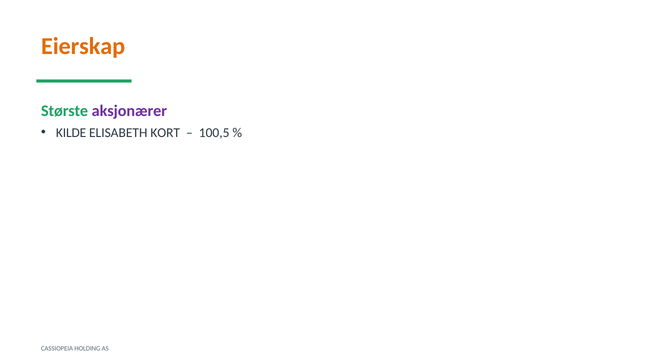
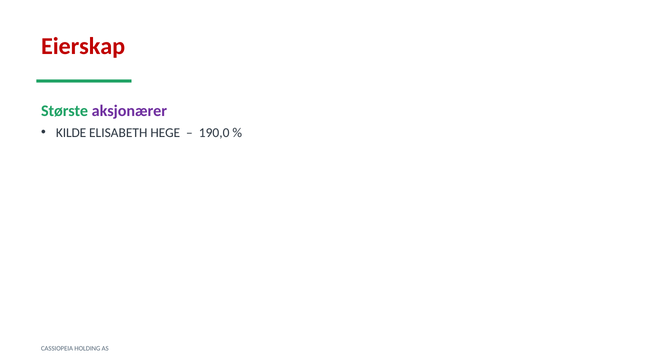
Eierskap colour: orange -> red (83, 46)
KORT: KORT -> HEGE (165, 133)
100,5: 100,5 -> 190,0 (214, 133)
